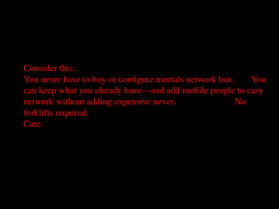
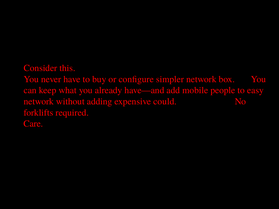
mortals: mortals -> simpler (170, 79)
expensive never: never -> could (165, 102)
